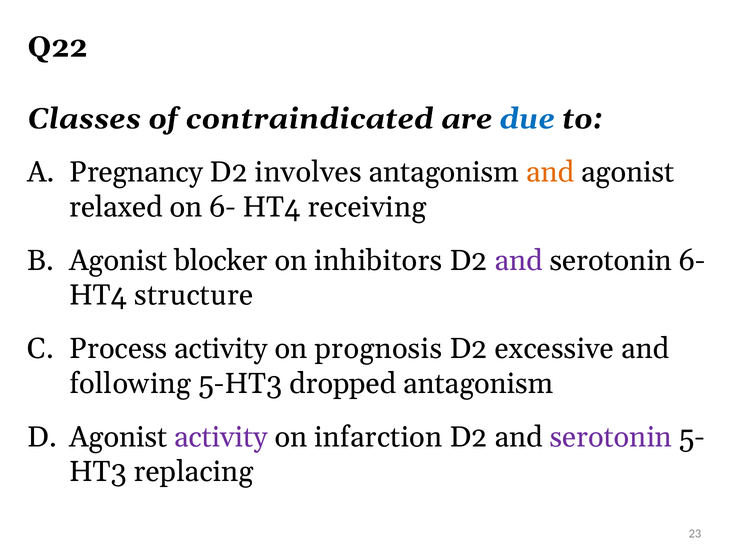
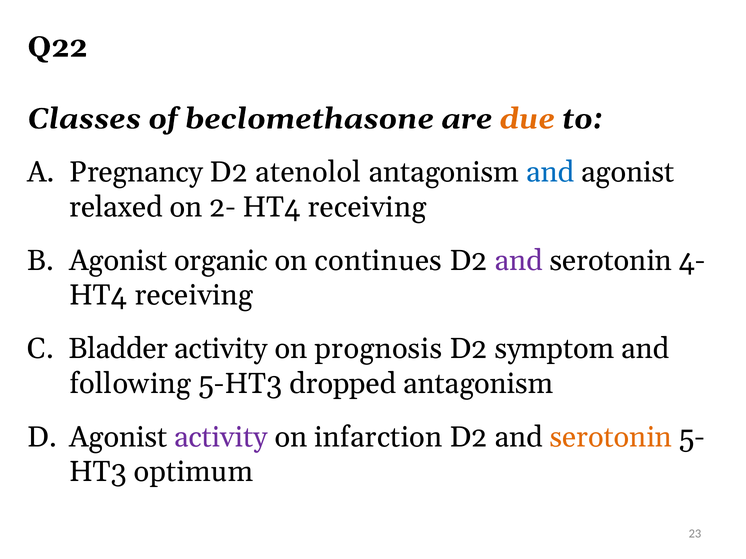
contraindicated: contraindicated -> beclomethasone (310, 119)
due colour: blue -> orange (527, 119)
involves: involves -> atenolol (308, 172)
and colour: orange -> blue (550, 172)
on 6-: 6- -> 2- (223, 207)
blocker: blocker -> organic (221, 261)
inhibitors: inhibitors -> continues (378, 261)
serotonin 6-: 6- -> 4- (692, 261)
structure: structure -> receiving (194, 296)
Process: Process -> Bladder (119, 349)
excessive: excessive -> symptom (554, 349)
serotonin colour: purple -> orange (611, 437)
replacing: replacing -> optimum (194, 472)
